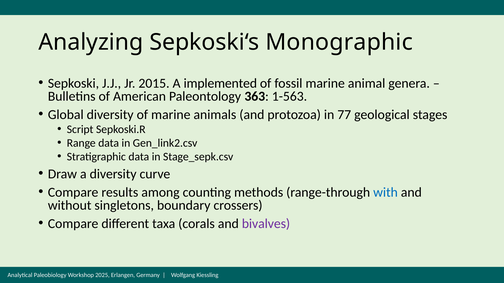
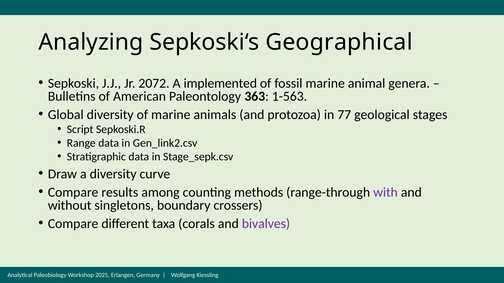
Monographic: Monographic -> Geographical (339, 42)
2015: 2015 -> 2072 (154, 83)
with colour: blue -> purple (386, 193)
